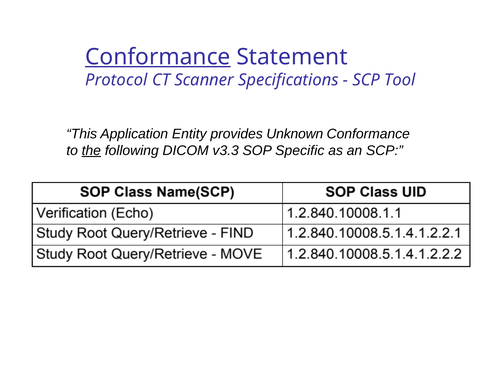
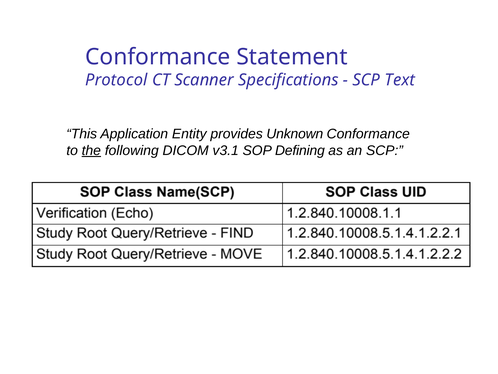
Conformance underline: present -> none (158, 57)
Tool: Tool -> Text (400, 80)
v3.3: v3.3 -> v3.1 (226, 150)
Specific: Specific -> Defining (300, 150)
